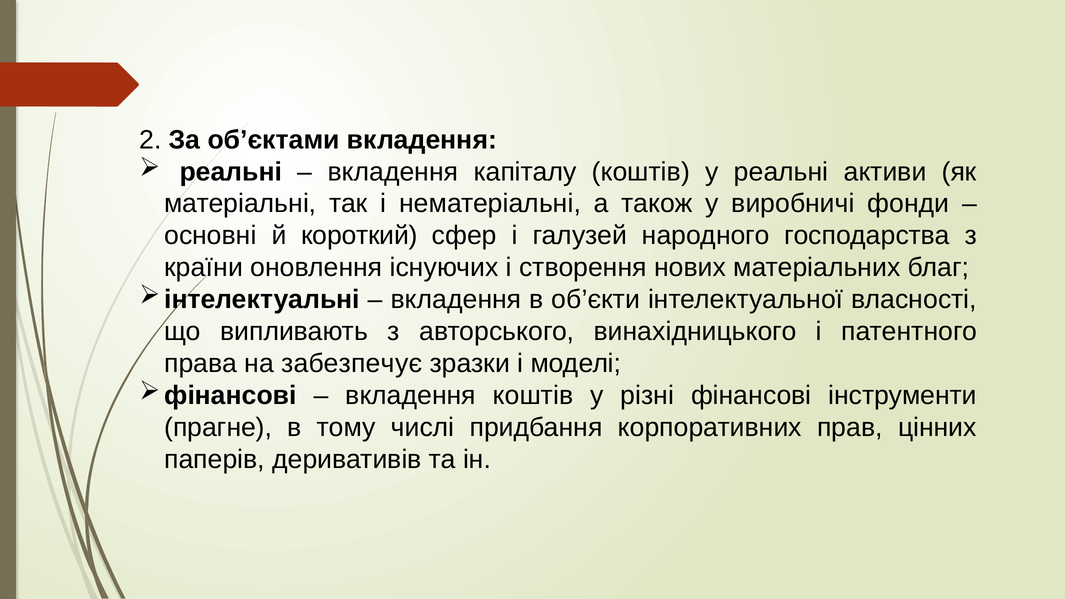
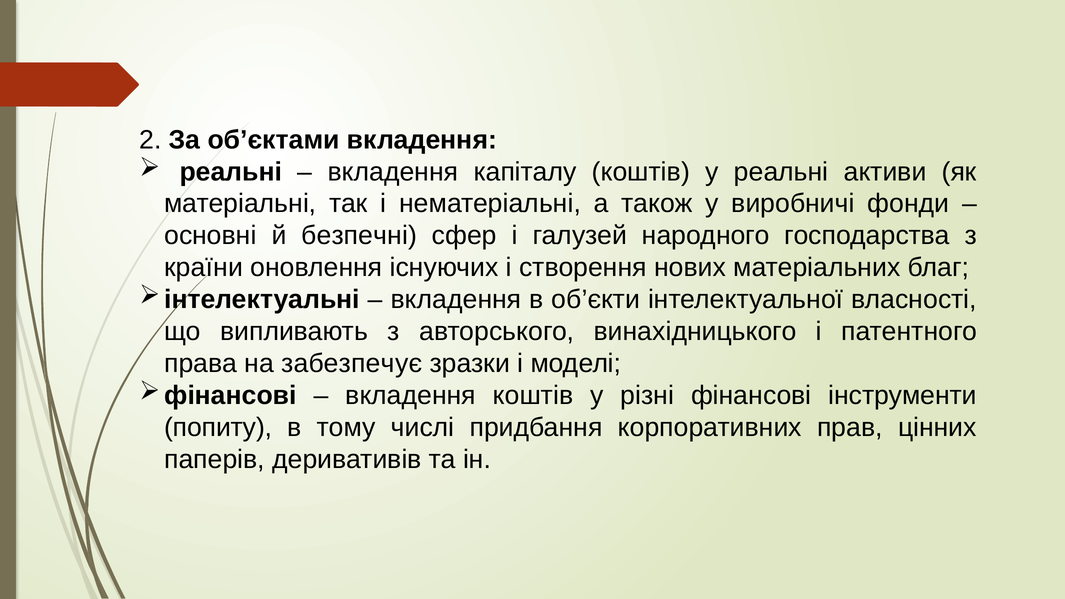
короткий: короткий -> безпечні (359, 236)
прагне: прагне -> попиту (218, 427)
